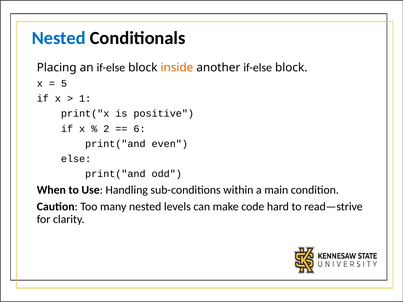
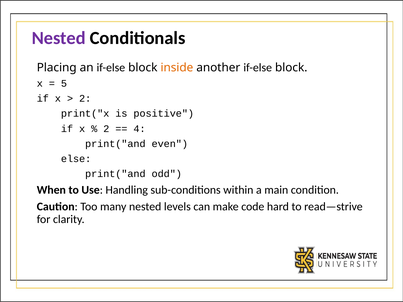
Nested colour: blue -> purple (59, 38)
1: 1 -> 2 (85, 99)
6: 6 -> 4 (140, 129)
